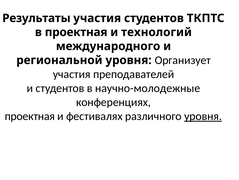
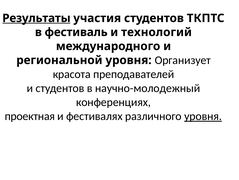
Результаты underline: none -> present (36, 18)
в проектная: проектная -> фестиваль (76, 32)
участия: участия -> красота (72, 74)
научно-молодежные: научно-молодежные -> научно-молодежный (148, 88)
